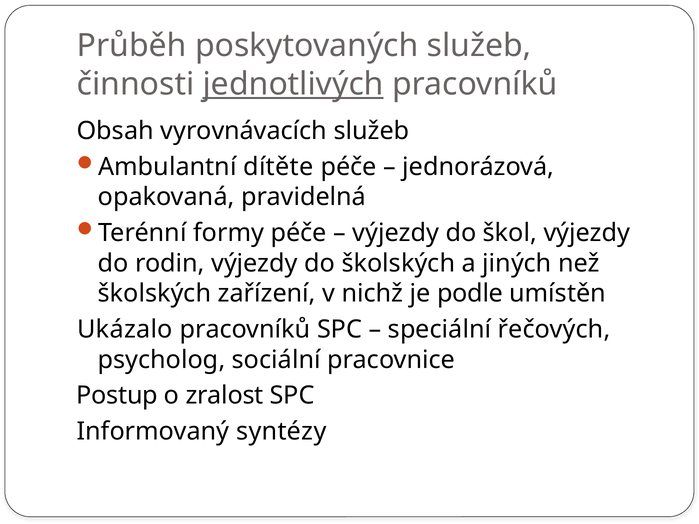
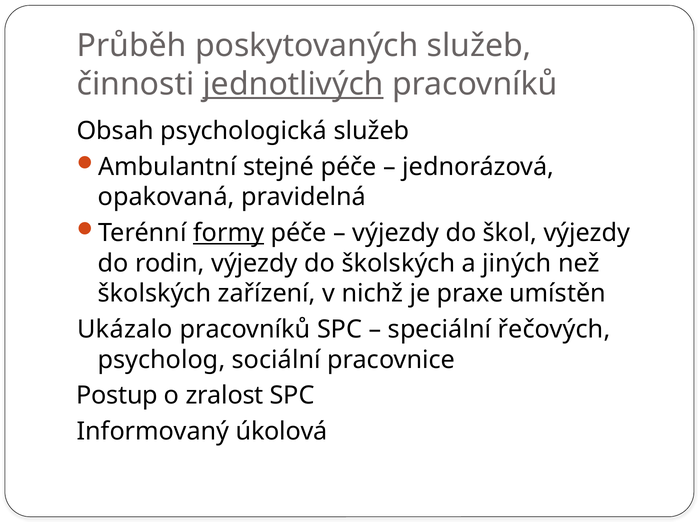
vyrovnávacích: vyrovnávacích -> psychologická (244, 131)
dítěte: dítěte -> stejné (279, 167)
formy underline: none -> present (229, 233)
podle: podle -> praxe (470, 294)
syntézy: syntézy -> úkolová (282, 432)
